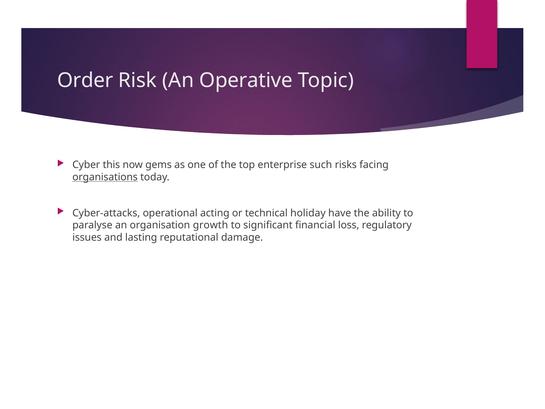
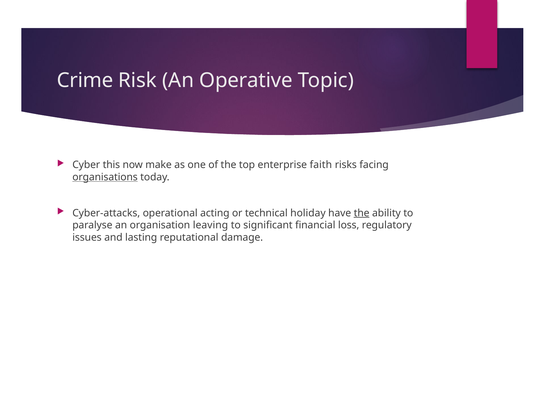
Order: Order -> Crime (85, 81)
gems: gems -> make (159, 165)
such: such -> faith (321, 165)
the underline: none -> present (362, 213)
growth: growth -> leaving (210, 225)
